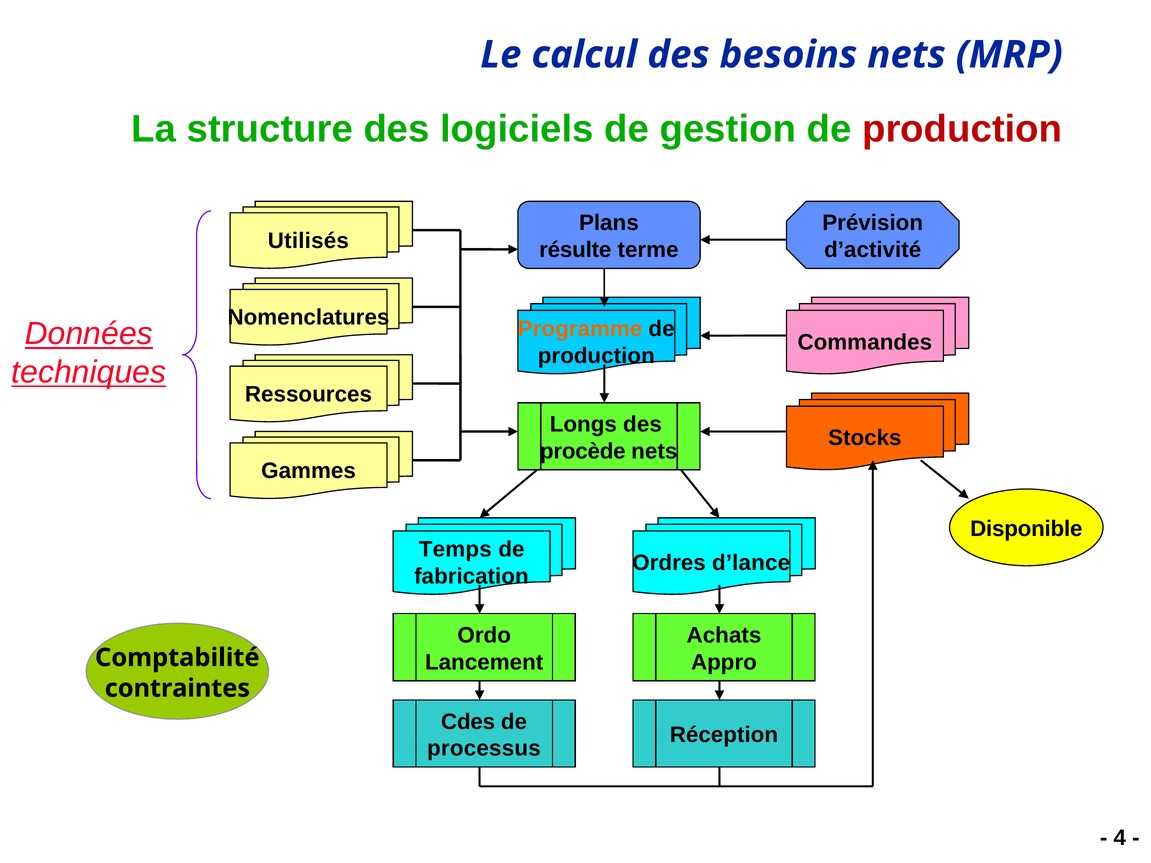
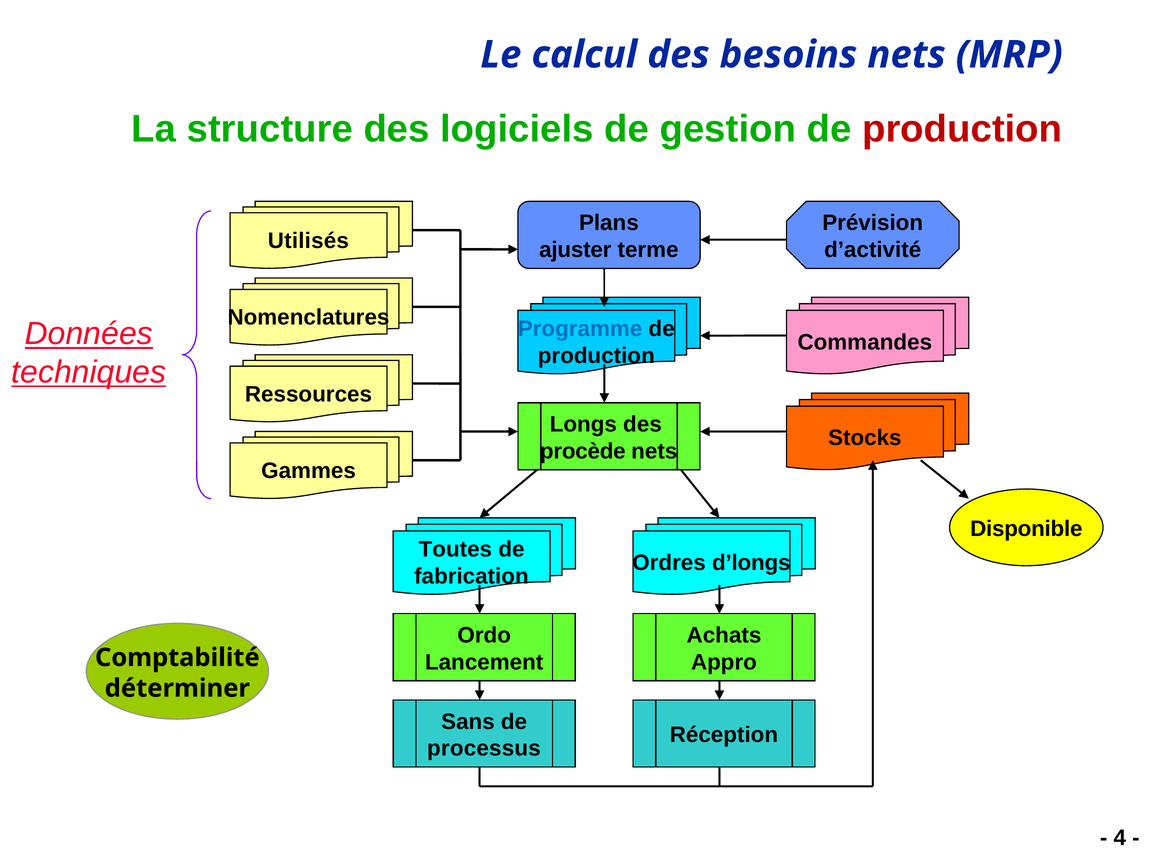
résulte: résulte -> ajuster (575, 250)
Programme colour: orange -> blue (580, 329)
Temps: Temps -> Toutes (455, 549)
d’lance: d’lance -> d’longs (751, 563)
contraintes: contraintes -> déterminer (177, 689)
Cdes: Cdes -> Sans (468, 722)
